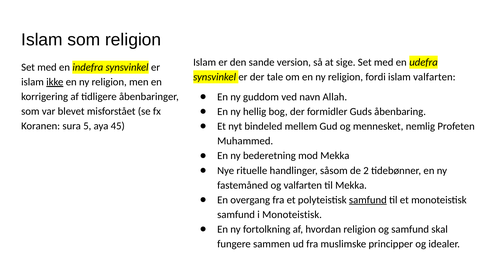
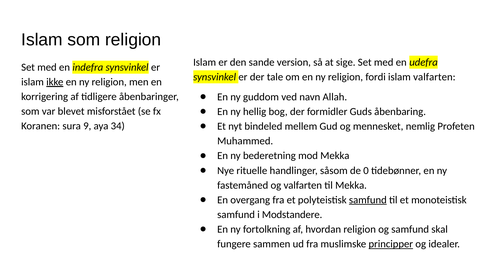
5: 5 -> 9 (87, 126)
45: 45 -> 34 (118, 126)
2: 2 -> 0 (366, 171)
i Monoteistisk: Monoteistisk -> Modstandere (292, 215)
principper underline: none -> present (391, 245)
